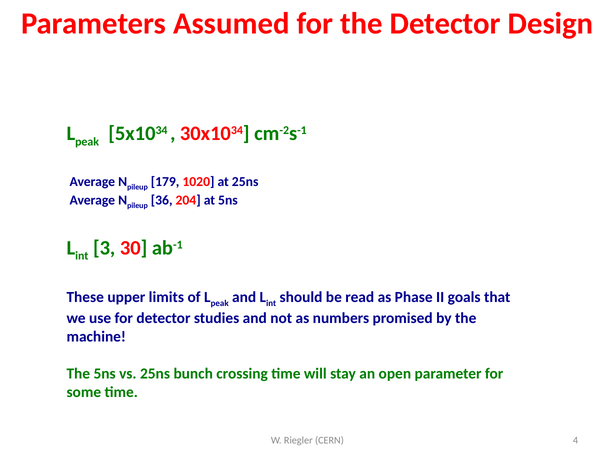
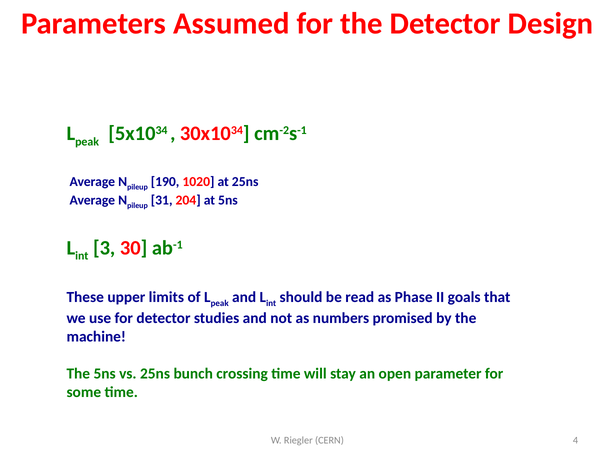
179: 179 -> 190 (165, 182)
36: 36 -> 31 (162, 200)
